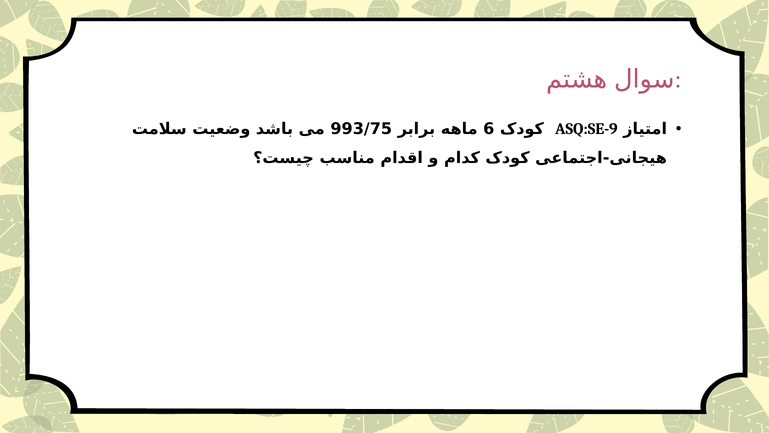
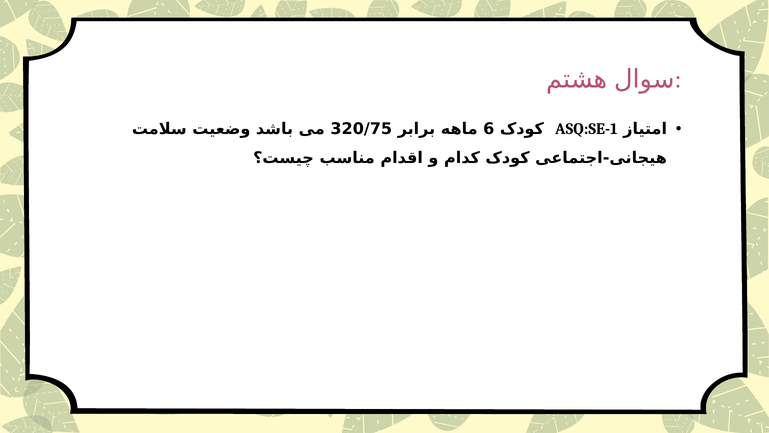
993/75: 993/75 -> 320/75 (361, 129)
ASQ:SE-9: ASQ:SE-9 -> ASQ:SE-1 (586, 129)
